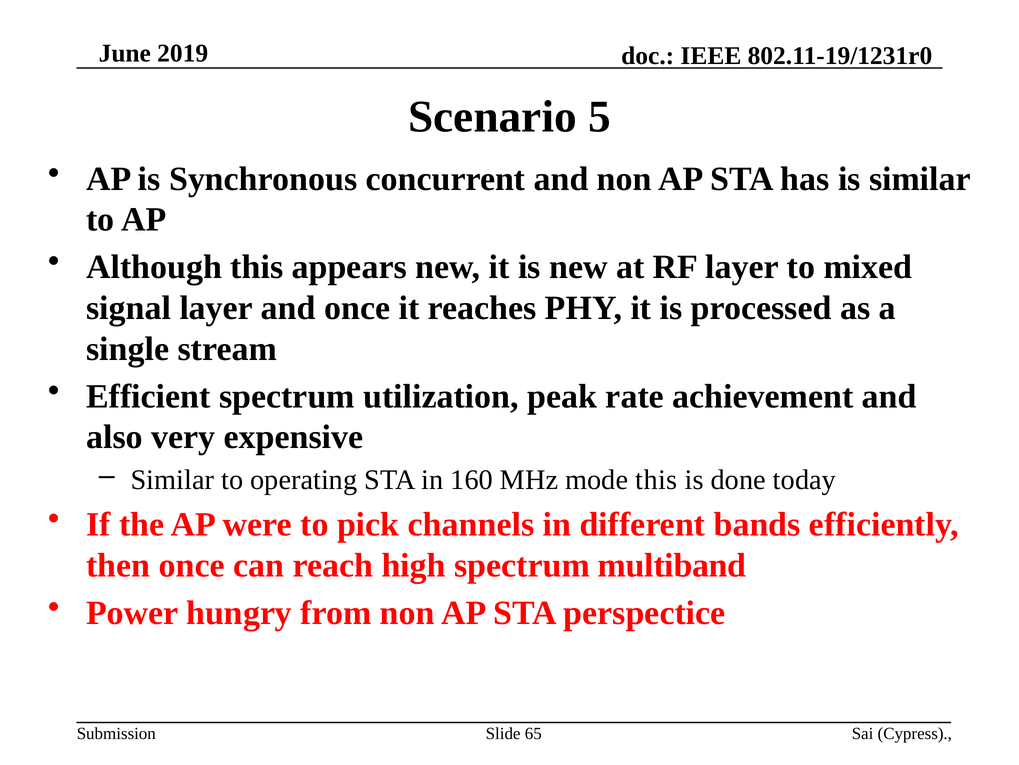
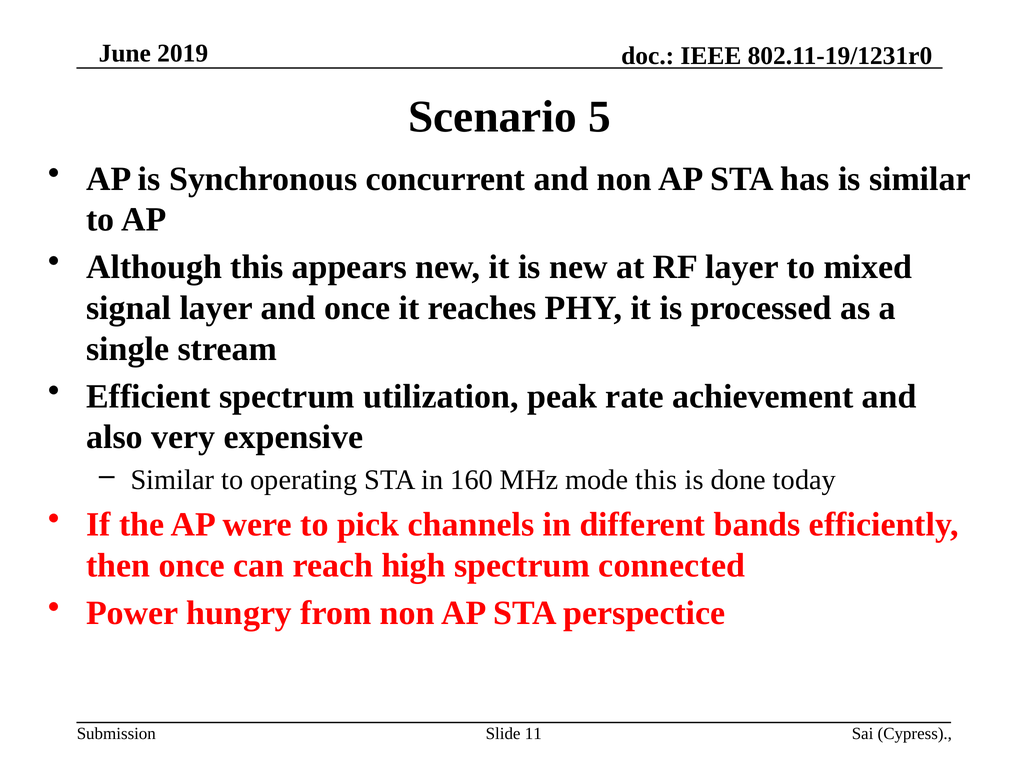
multiband: multiband -> connected (672, 565)
65: 65 -> 11 (533, 733)
